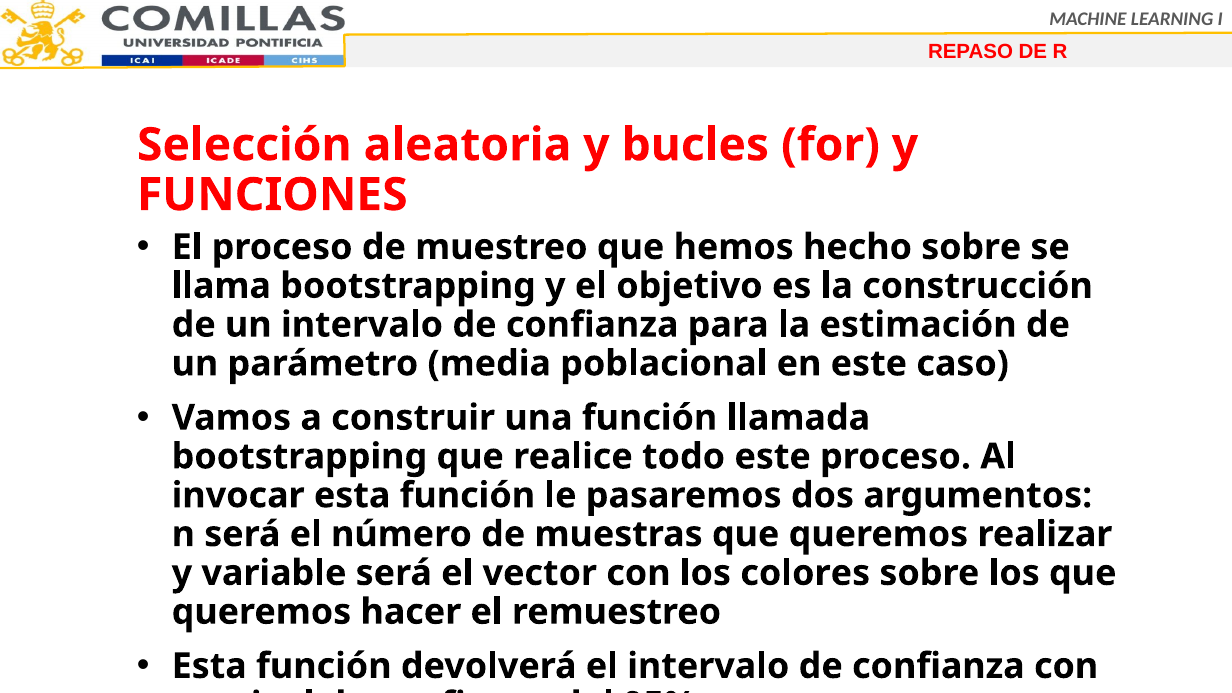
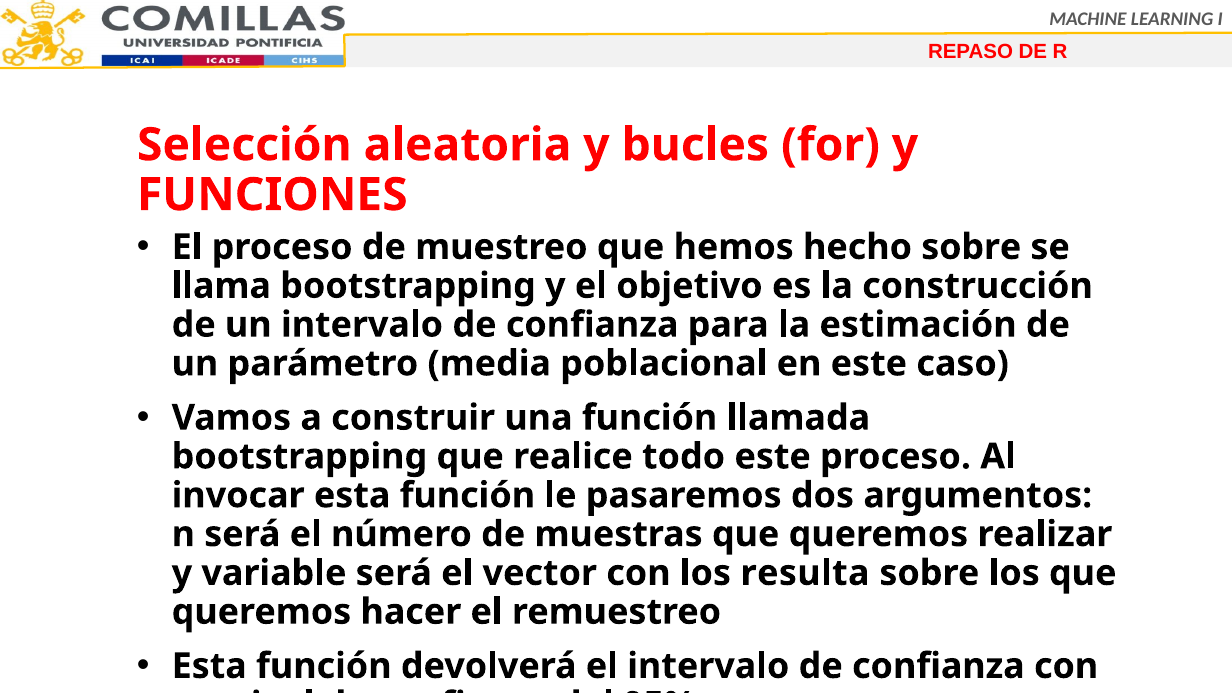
colores: colores -> resulta (805, 573)
